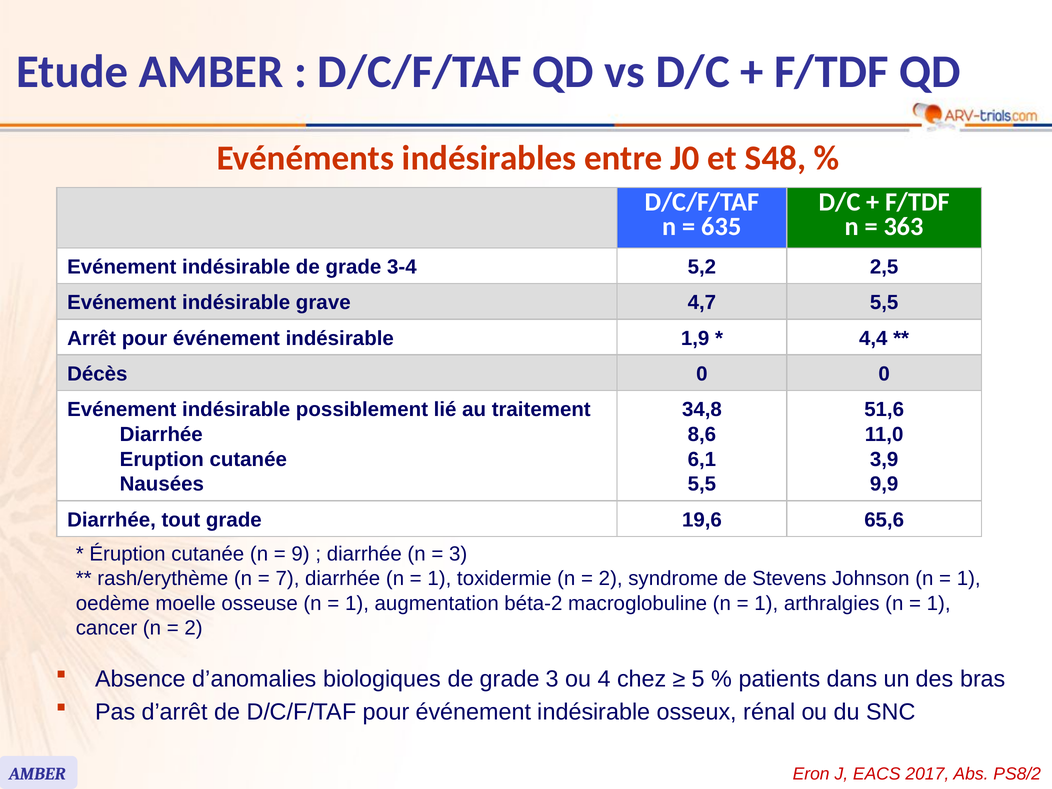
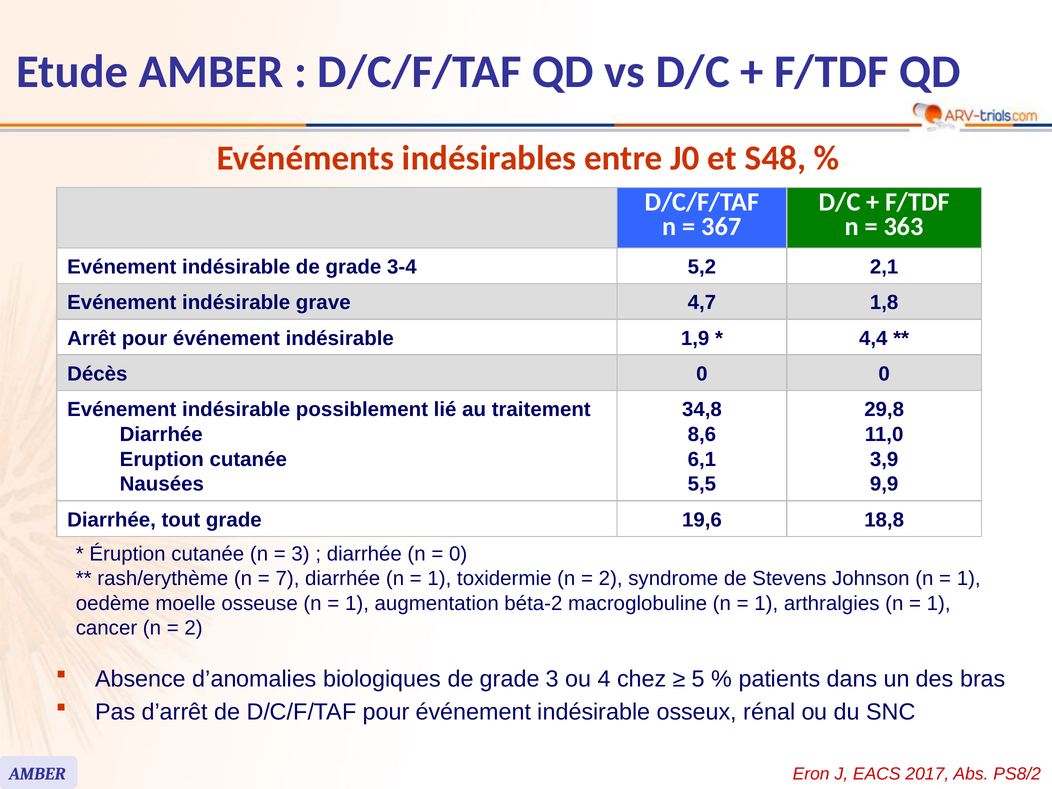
635: 635 -> 367 (721, 227)
2,5: 2,5 -> 2,1 (884, 267)
4,7 5,5: 5,5 -> 1,8 (884, 303)
51,6: 51,6 -> 29,8 (884, 410)
65,6: 65,6 -> 18,8 (884, 520)
9: 9 -> 3 (301, 554)
3: 3 -> 0 (458, 554)
